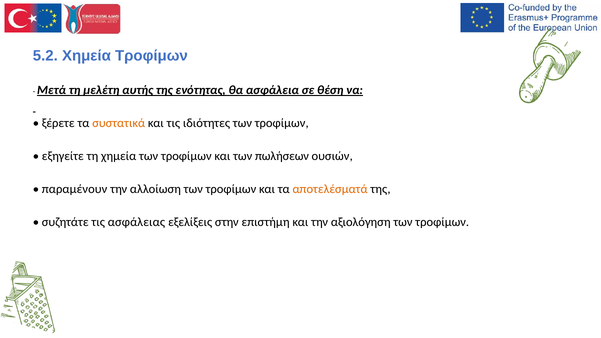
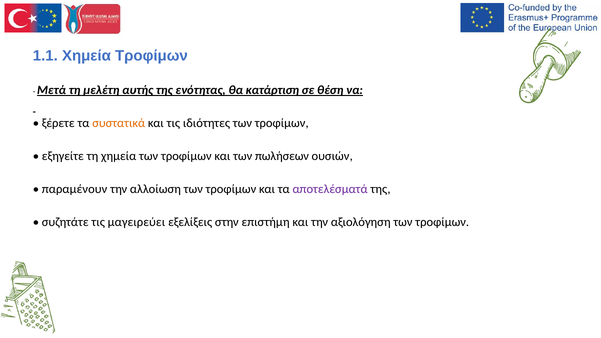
5.2: 5.2 -> 1.1 (45, 56)
ασφάλεια: ασφάλεια -> κατάρτιση (272, 90)
αποτελέσματά colour: orange -> purple (330, 189)
ασφάλειας: ασφάλειας -> μαγειρεύει (136, 222)
